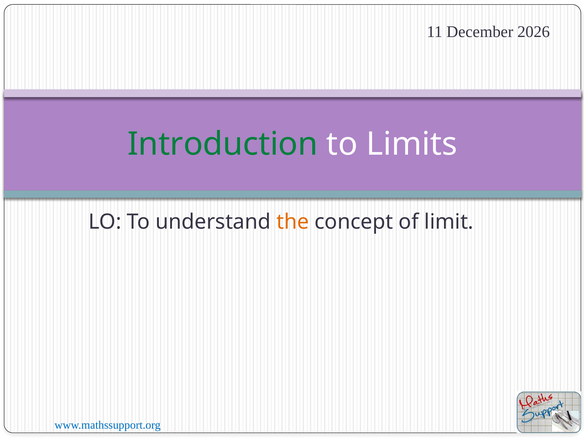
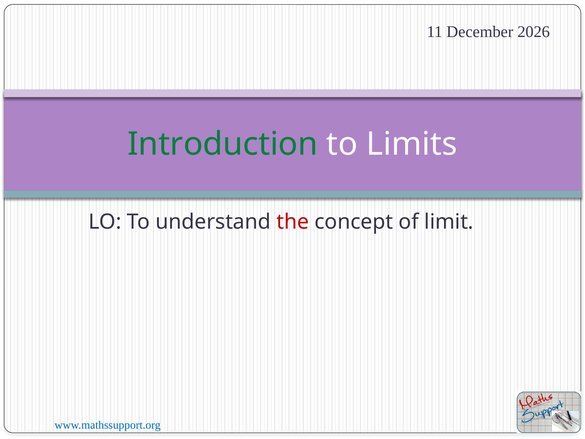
the colour: orange -> red (293, 222)
